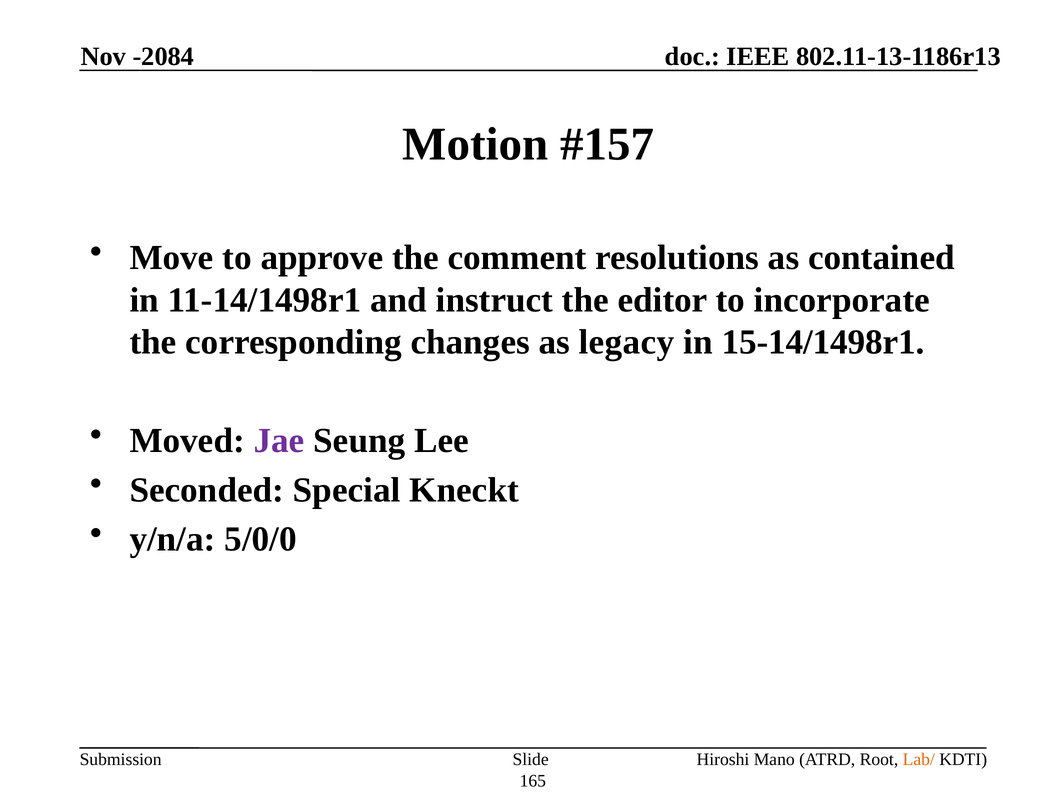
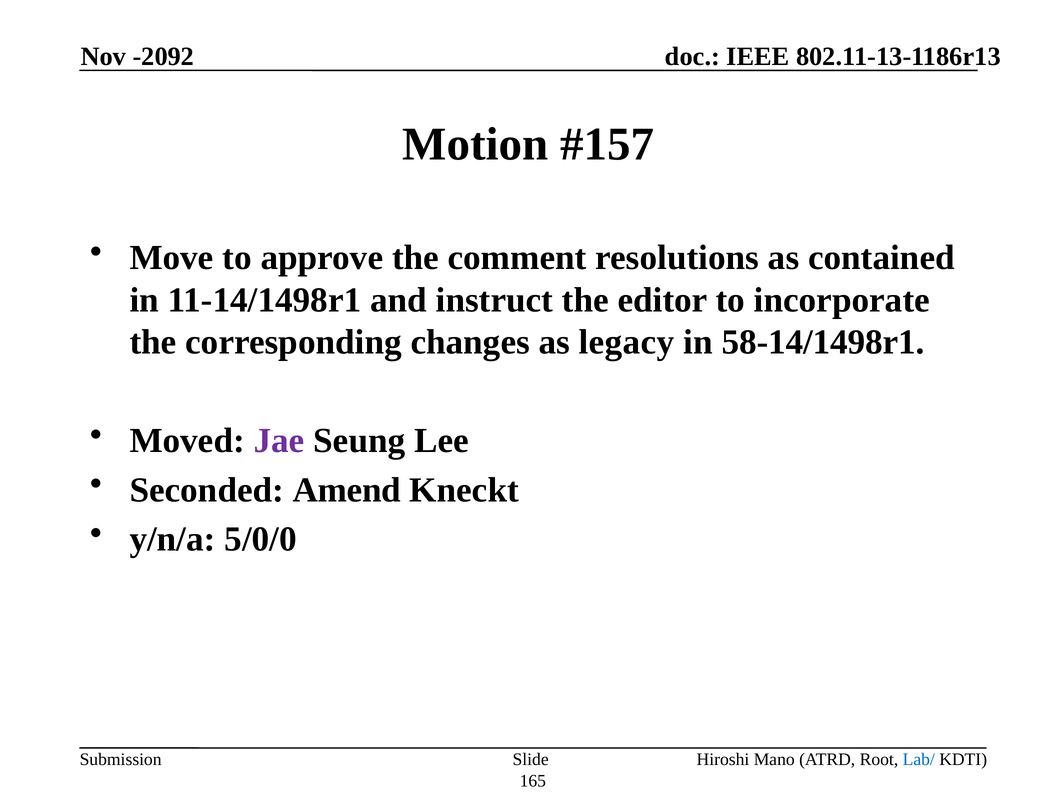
-2084: -2084 -> -2092 (163, 56)
15-14/1498r1: 15-14/1498r1 -> 58-14/1498r1 (823, 343)
Special: Special -> Amend (347, 490)
Lab/ colour: orange -> blue (919, 760)
